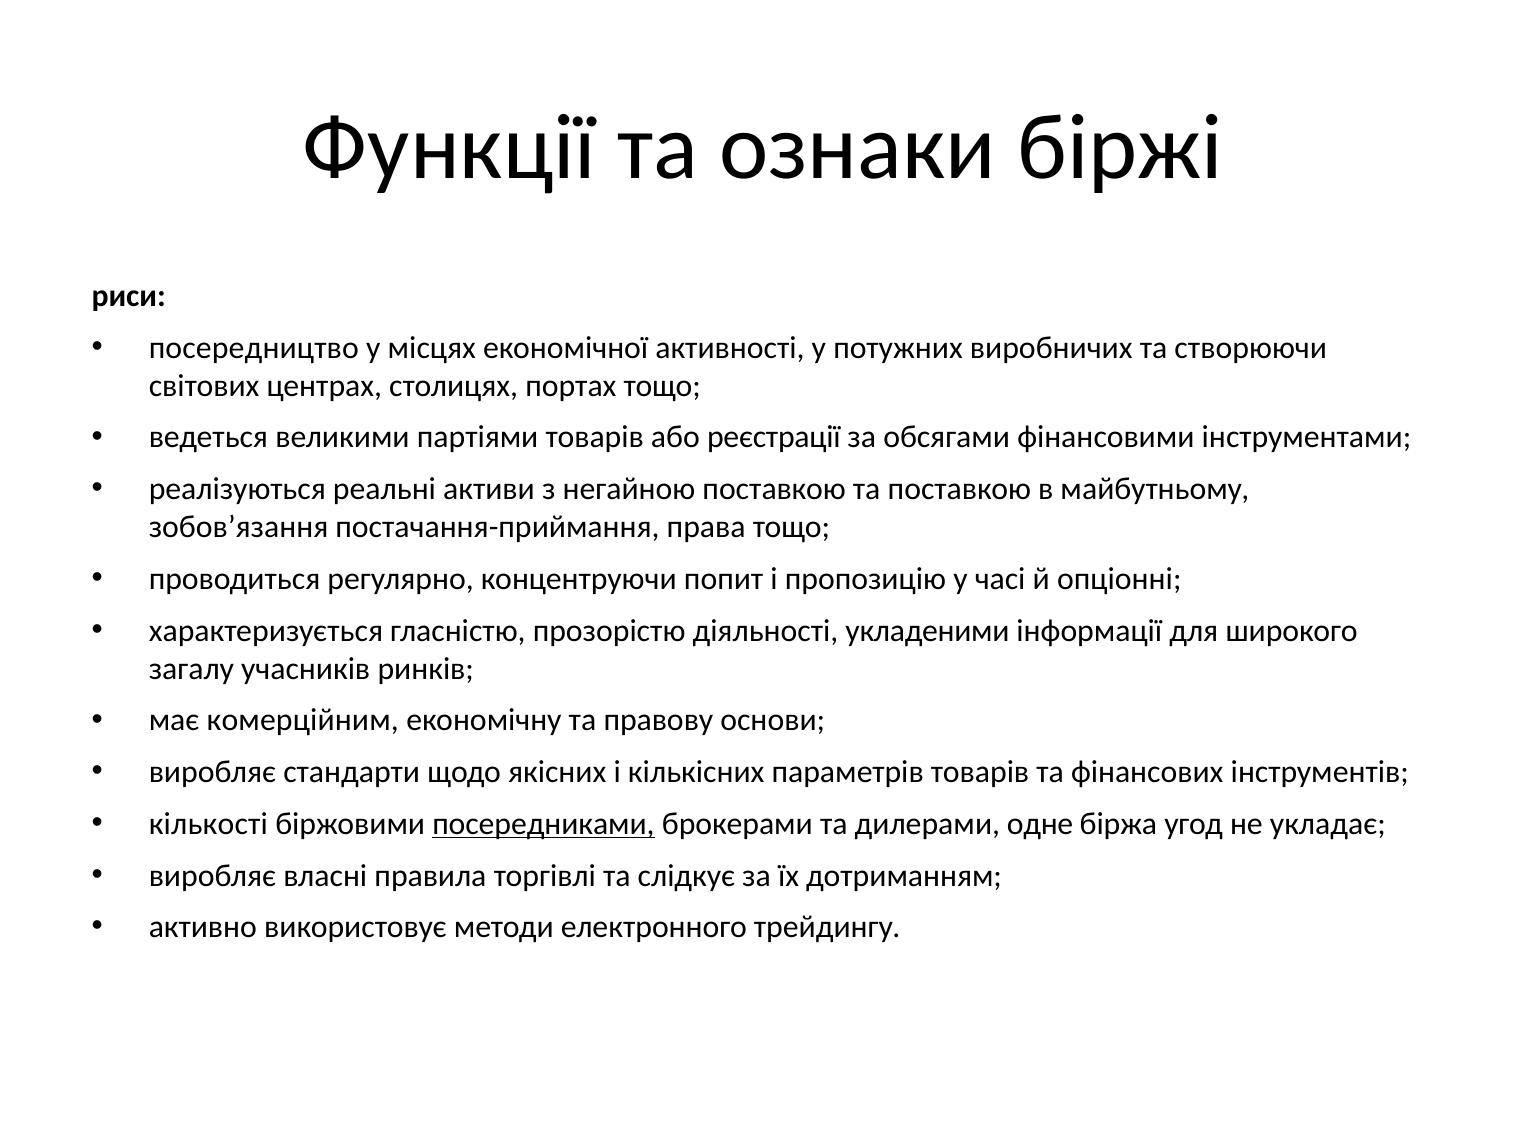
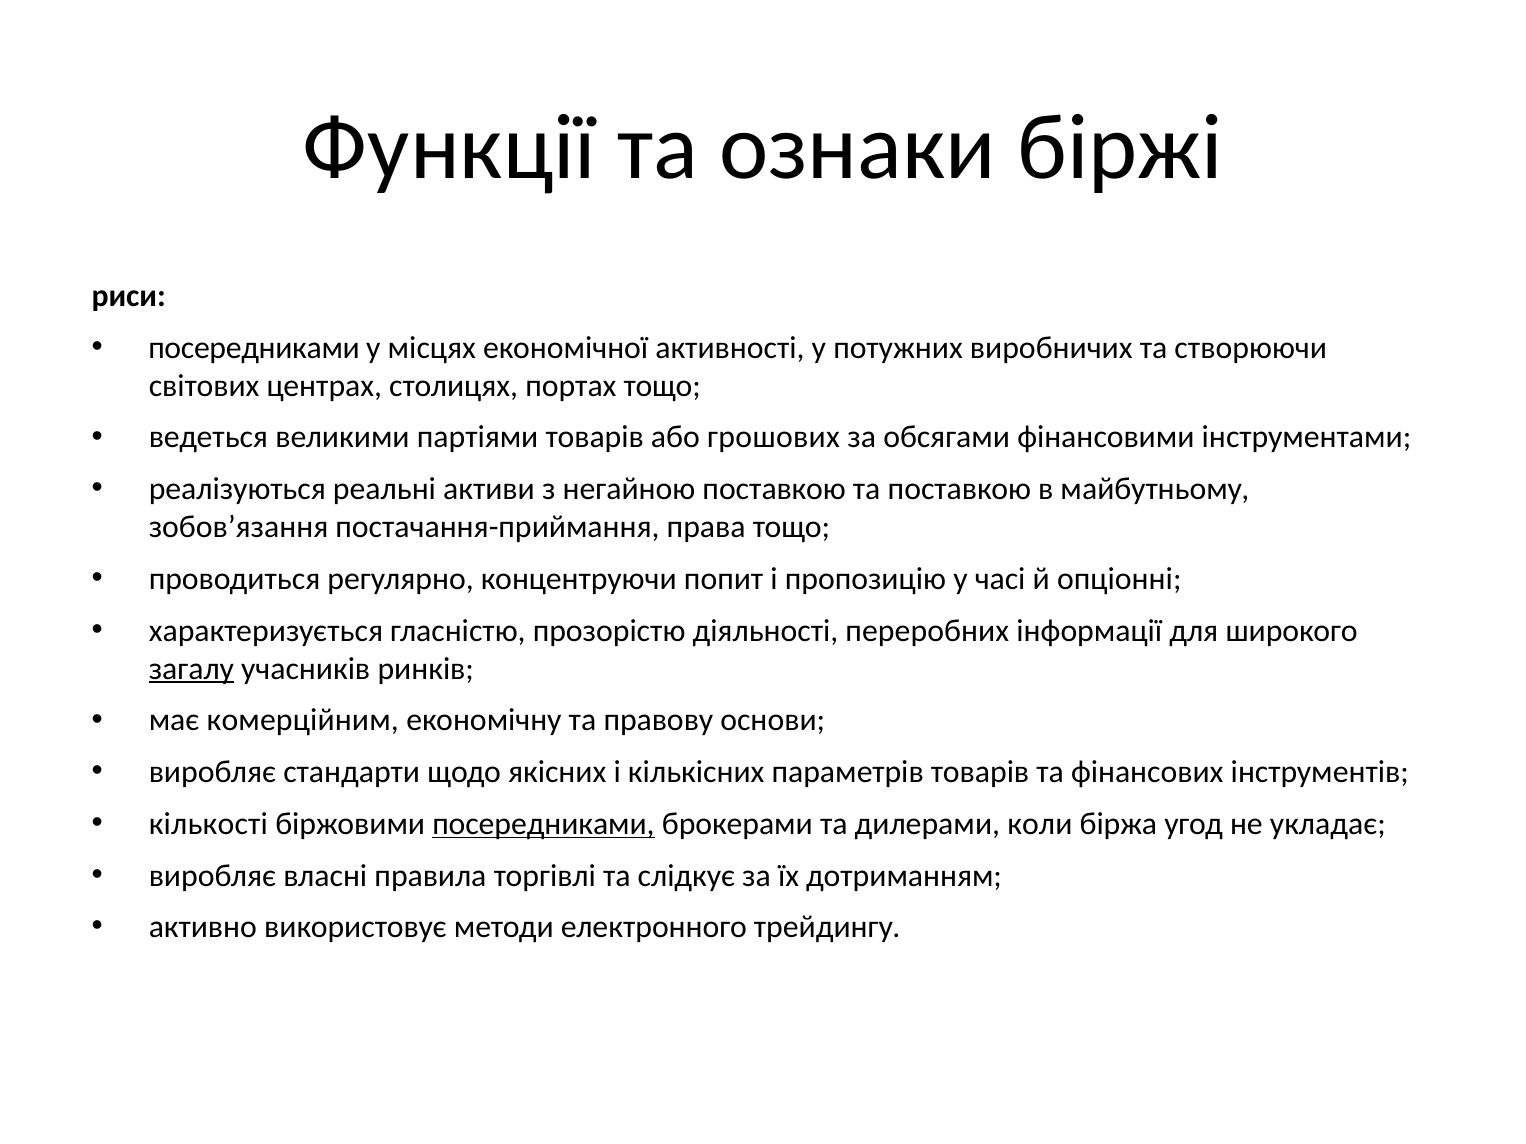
посередництво: посередництво -> посередниками (254, 348)
реєстрації: реєстрації -> грошових (774, 438)
укладеними: укладеними -> переробних (927, 631)
загалу underline: none -> present (191, 669)
одне: одне -> коли (1040, 824)
